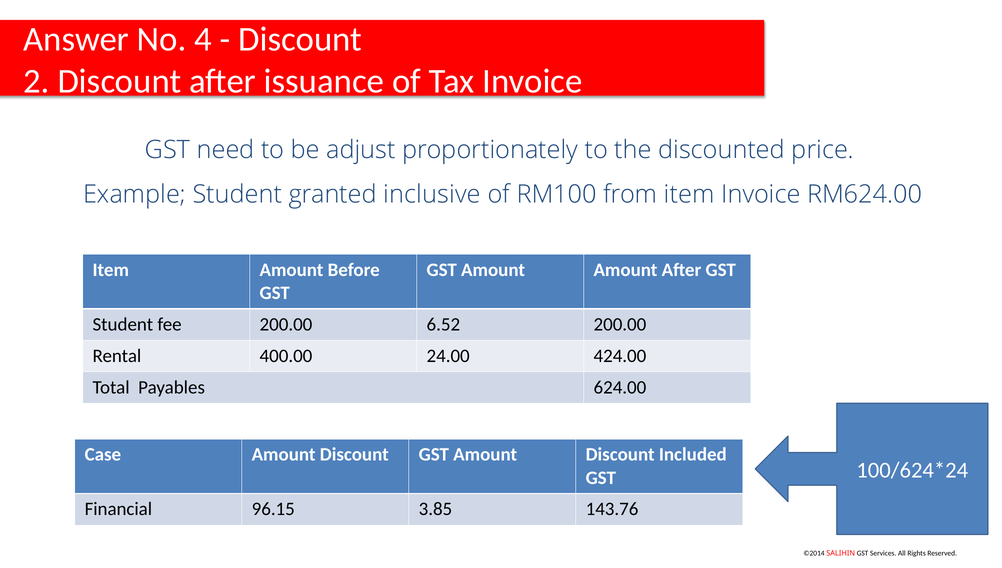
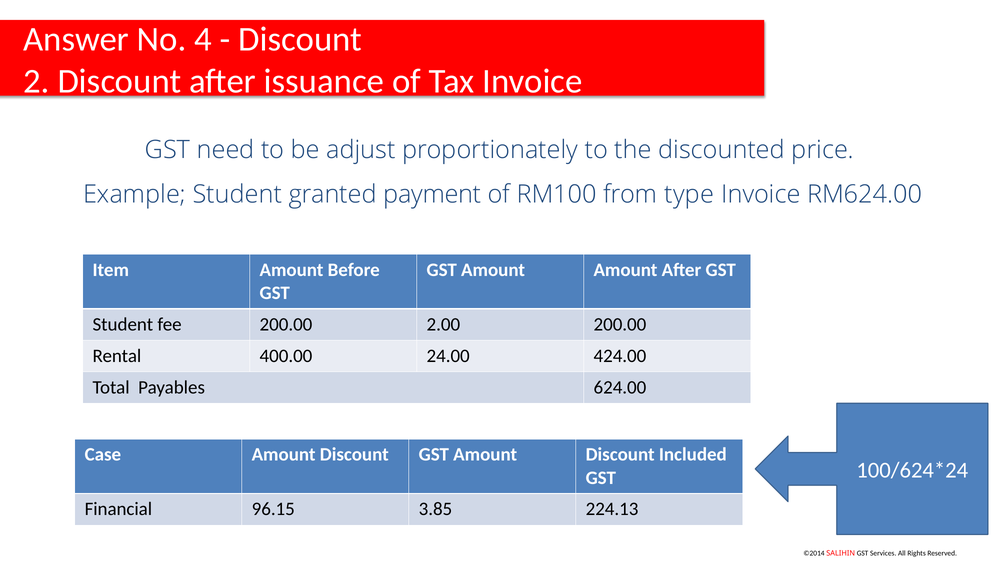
inclusive: inclusive -> payment (432, 195)
from item: item -> type (689, 195)
6.52: 6.52 -> 2.00 (443, 324)
143.76: 143.76 -> 224.13 (612, 509)
